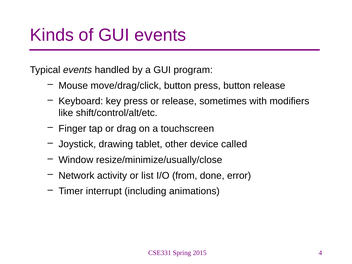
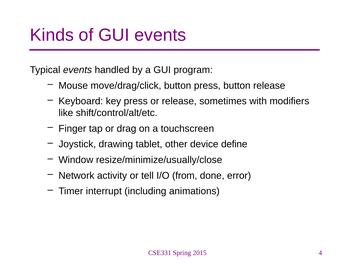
called: called -> define (234, 144)
list: list -> tell (147, 176)
